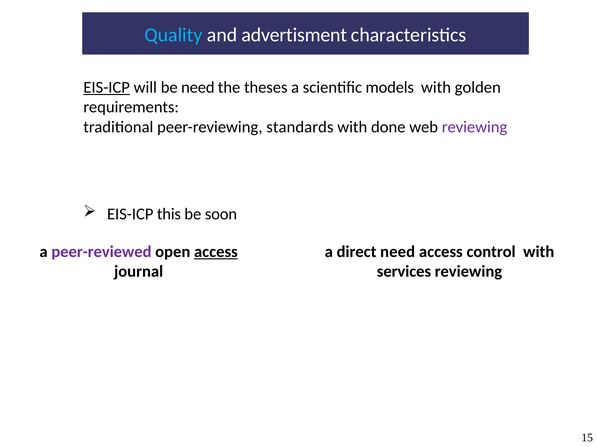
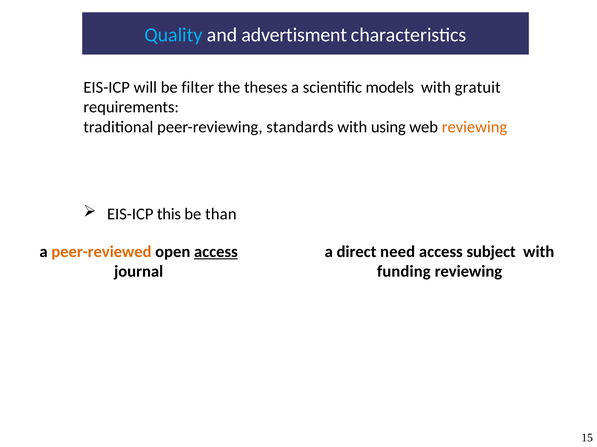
EIS-ICP underline: present -> none (107, 87)
be need: need -> filter (198, 87)
golden: golden -> gratuit (478, 87)
done: done -> using (388, 127)
reviewing colour: purple -> orange (475, 127)
soon: soon -> than (221, 214)
peer-reviewed colour: purple -> orange (101, 252)
control: control -> subject (491, 252)
services: services -> funding (404, 272)
